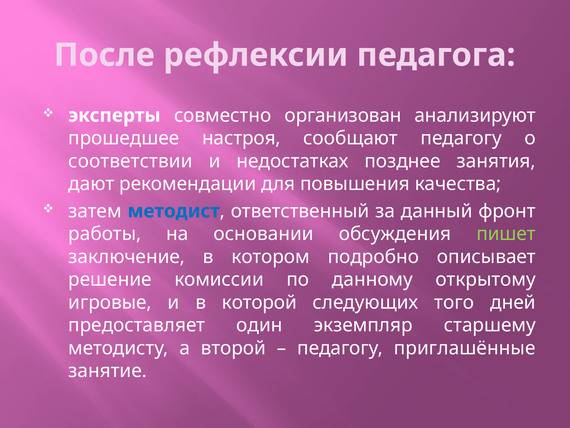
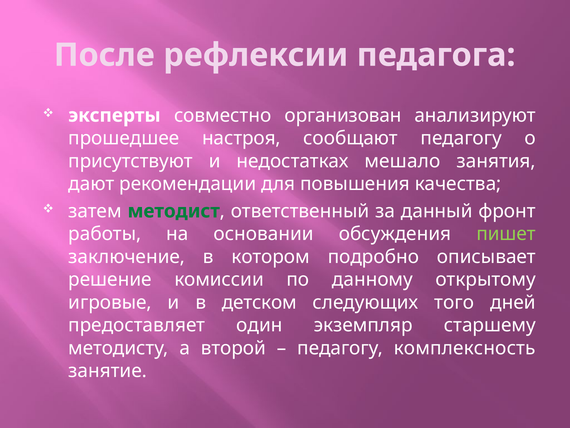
соответствии: соответствии -> присутствуют (131, 161)
позднее: позднее -> мешало (402, 161)
методист colour: blue -> green (174, 211)
которой: которой -> детском (259, 302)
приглашённые: приглашённые -> комплексность (465, 348)
